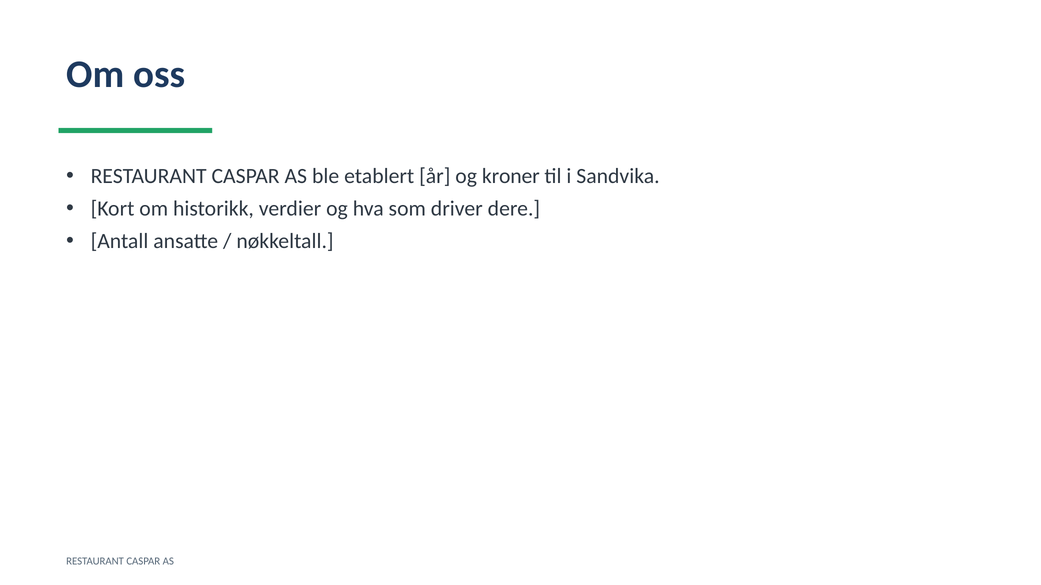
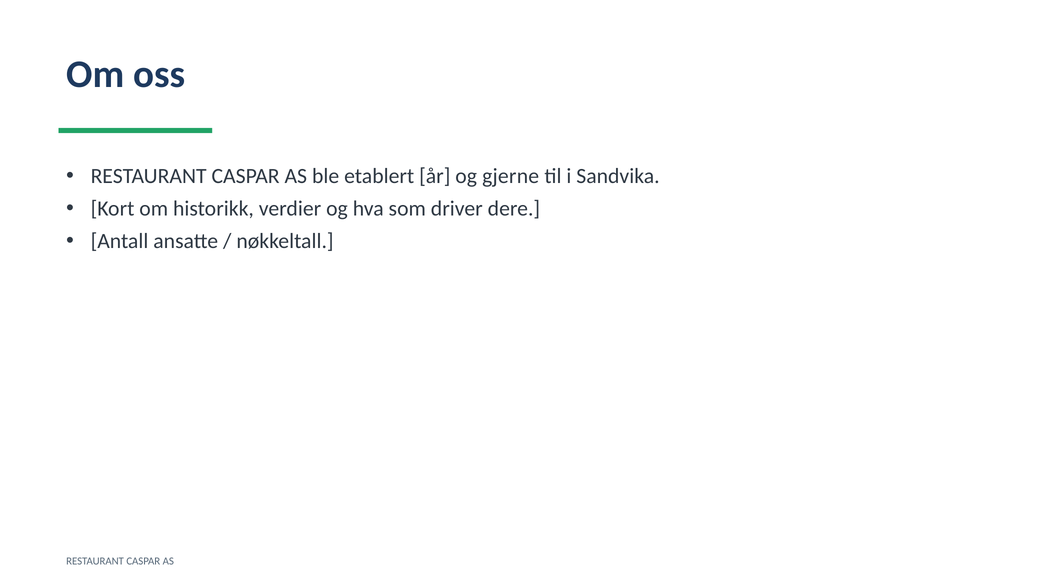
kroner: kroner -> gjerne (511, 176)
